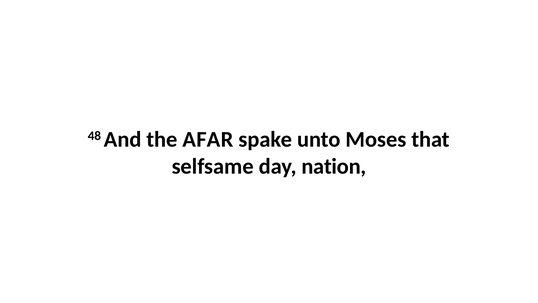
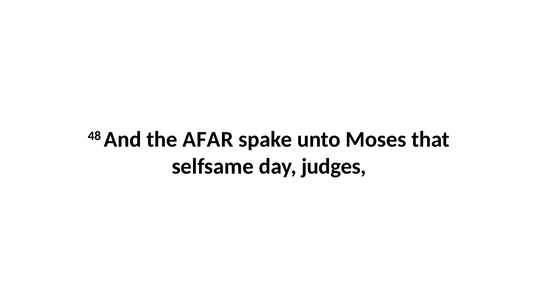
nation: nation -> judges (334, 166)
